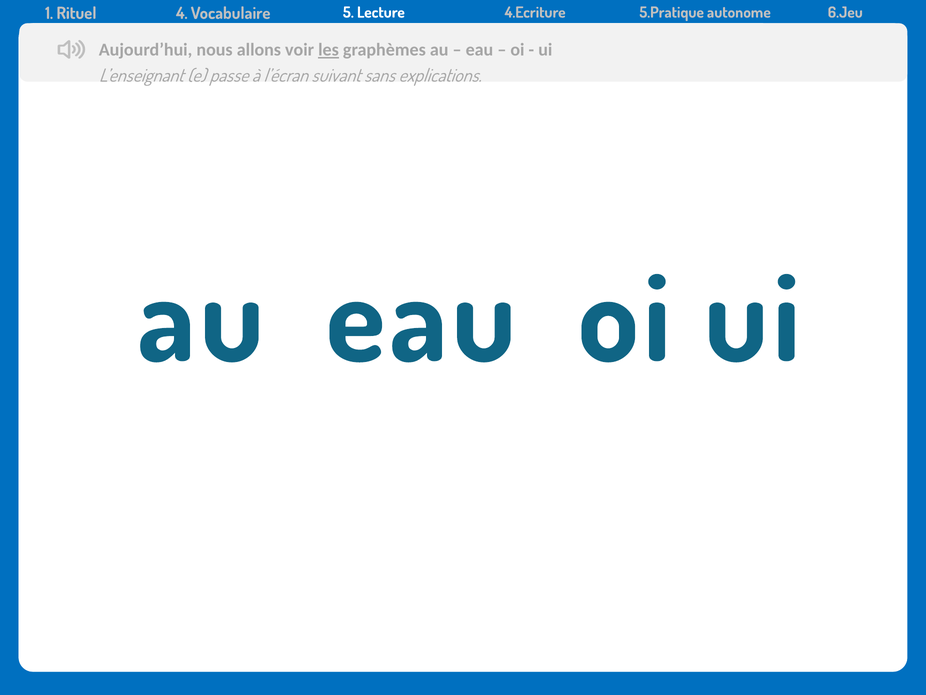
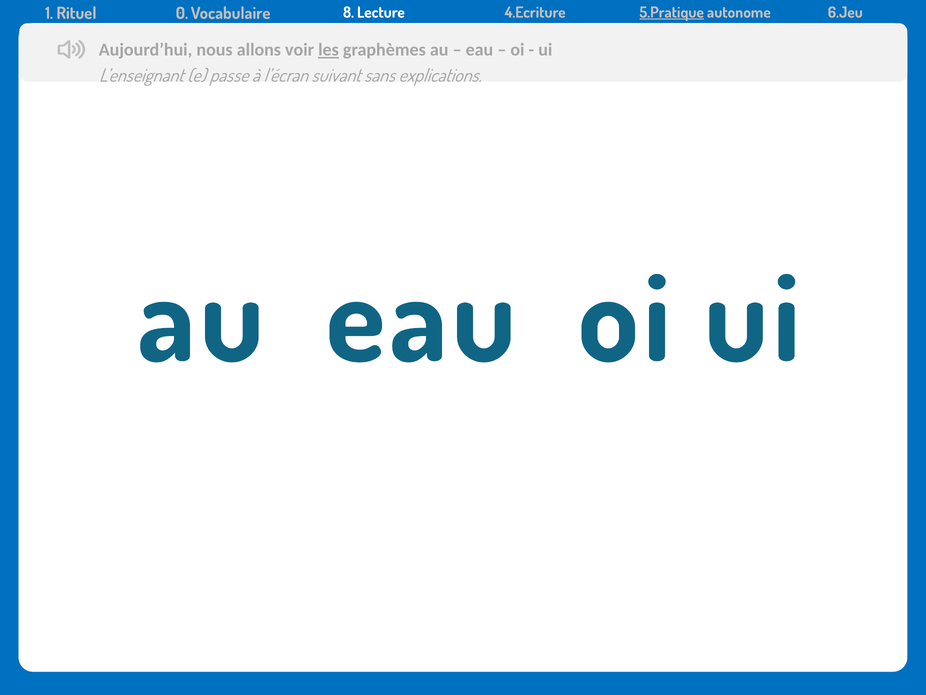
4: 4 -> 0 (182, 13)
5: 5 -> 8 (348, 13)
5.Pratique underline: none -> present (672, 13)
